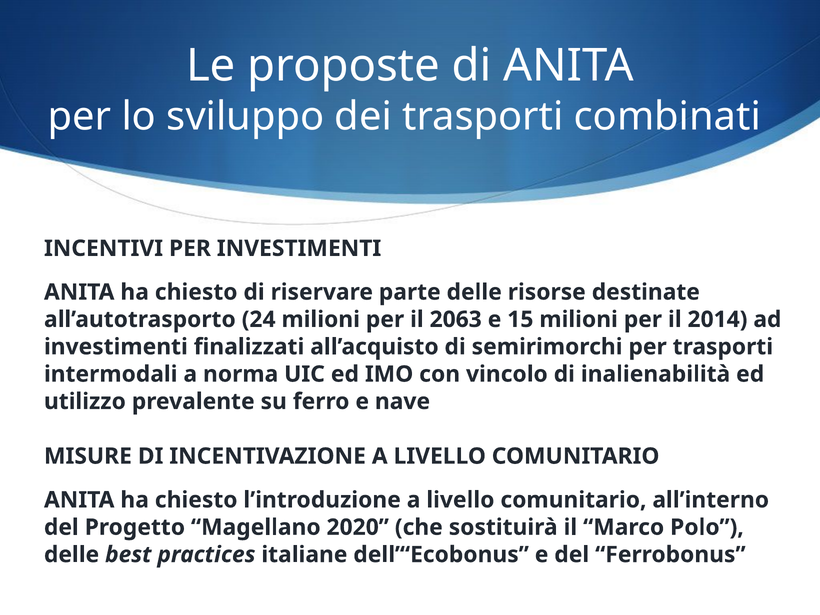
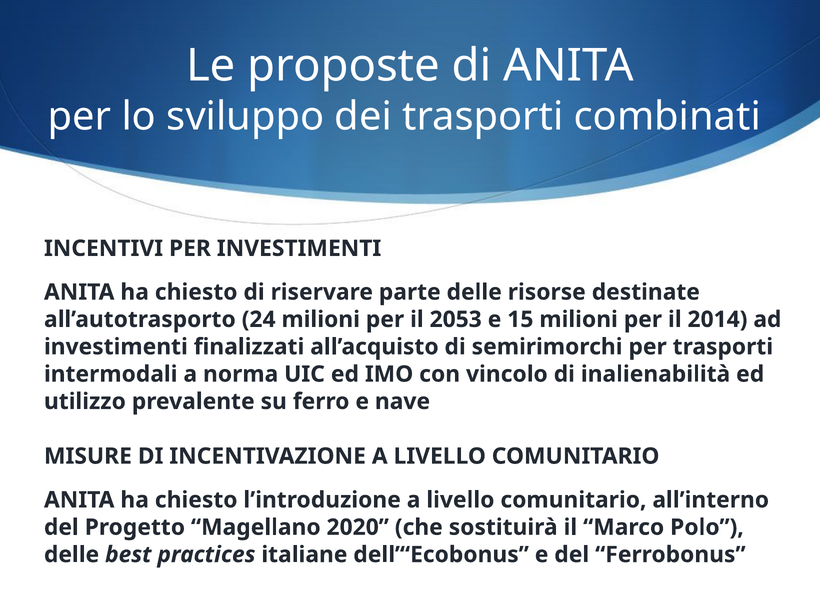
2063: 2063 -> 2053 (456, 319)
